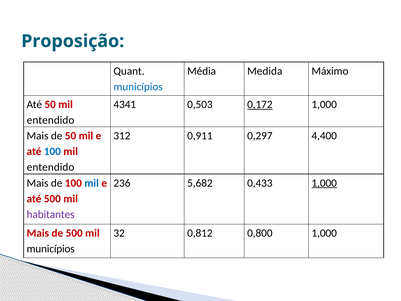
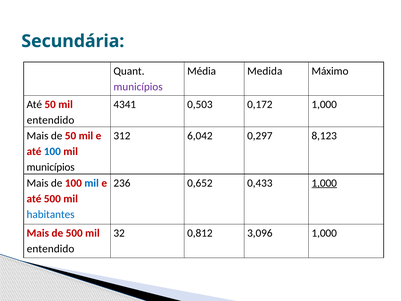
Proposição: Proposição -> Secundária (73, 41)
municípios colour: blue -> purple (138, 87)
0,172 underline: present -> none (260, 104)
0,911: 0,911 -> 6,042 (200, 136)
4,400: 4,400 -> 8,123 (324, 136)
entendido: entendido -> municípios (51, 167)
5,682: 5,682 -> 0,652 (200, 183)
habitantes colour: purple -> blue (51, 214)
0,800: 0,800 -> 3,096 (260, 233)
municípios: municípios -> entendido (51, 249)
